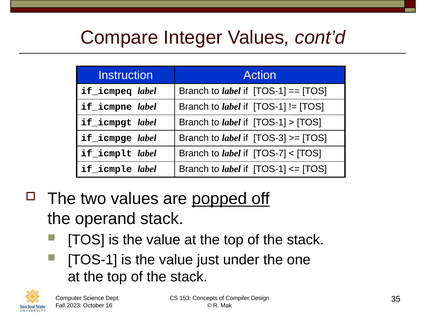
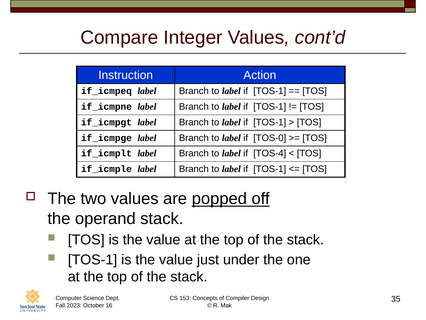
TOS-3: TOS-3 -> TOS-0 (270, 138)
TOS-7: TOS-7 -> TOS-4 (270, 153)
